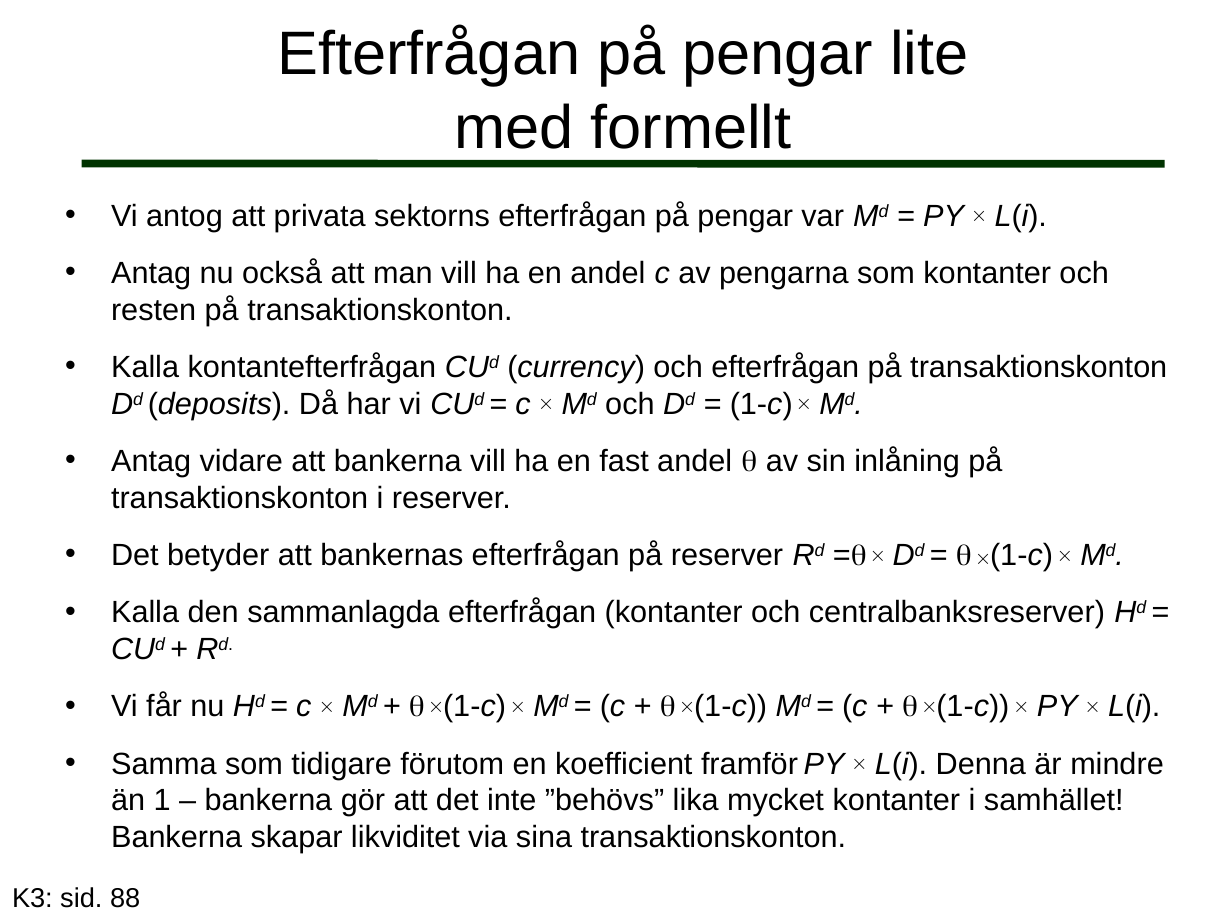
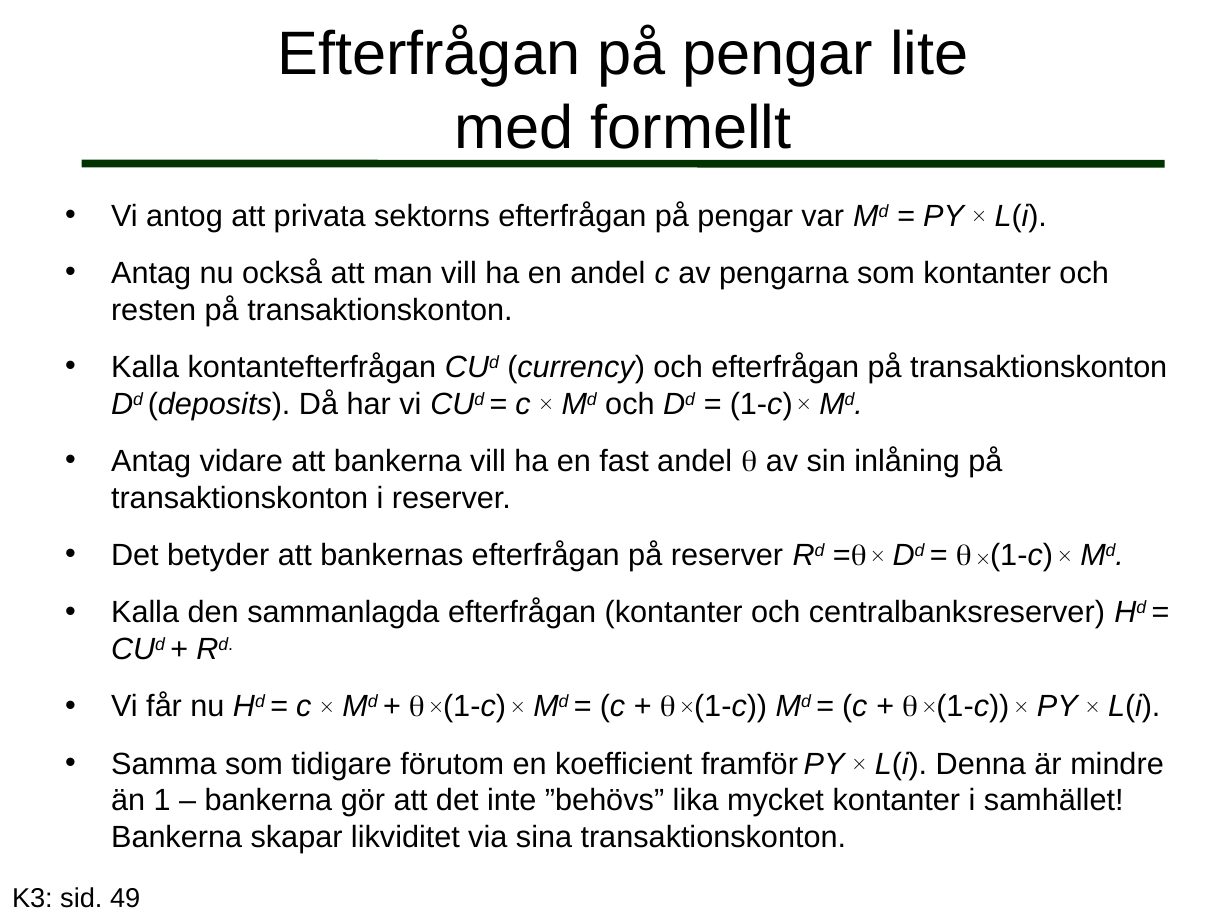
88: 88 -> 49 (125, 898)
